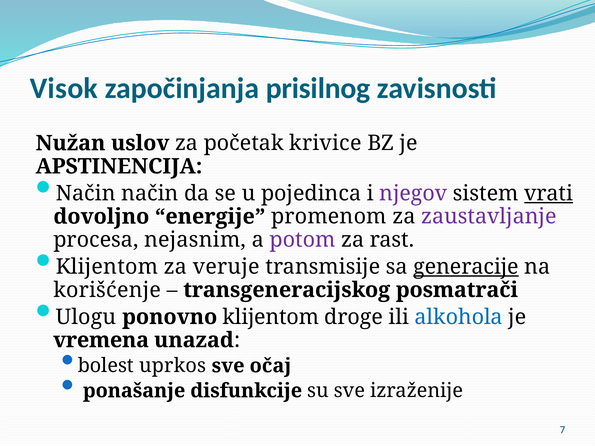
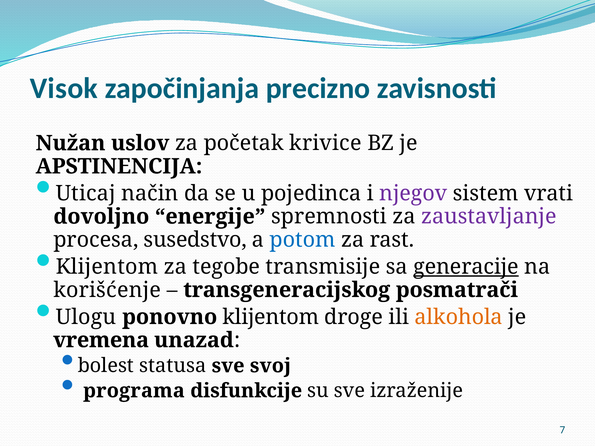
prisilnog: prisilnog -> precizno (318, 88)
Način: Način -> Uticaj (86, 193)
vrati underline: present -> none (549, 193)
promenom: promenom -> spremnosti (329, 217)
nejasnim: nejasnim -> susedstvo (195, 240)
potom colour: purple -> blue (302, 240)
veruje: veruje -> tegobe (226, 267)
alkohola colour: blue -> orange (459, 317)
uprkos: uprkos -> statusa (173, 366)
očaj: očaj -> svoj (270, 366)
ponašanje: ponašanje -> programa (134, 391)
